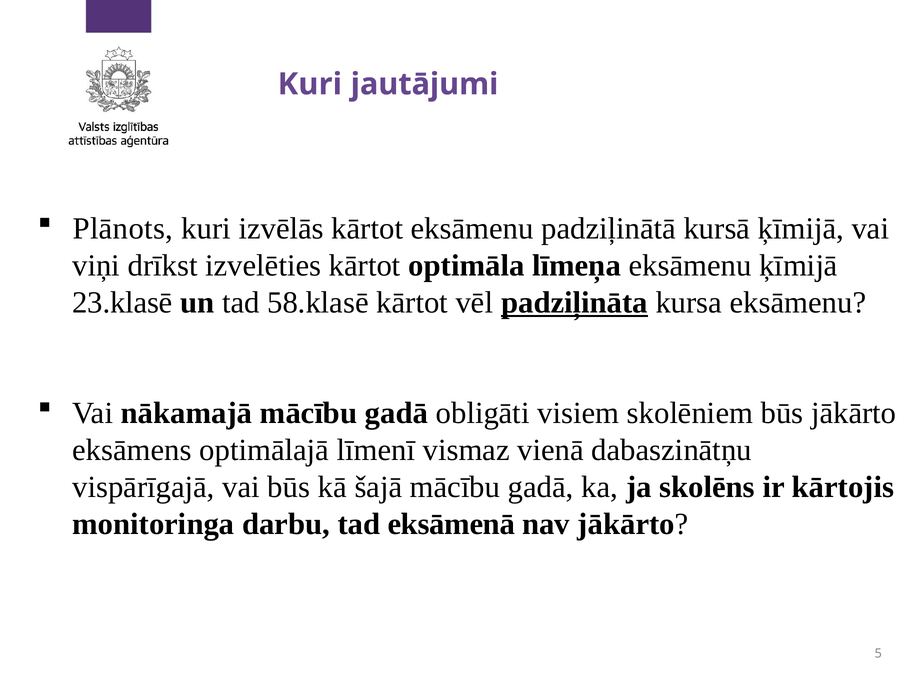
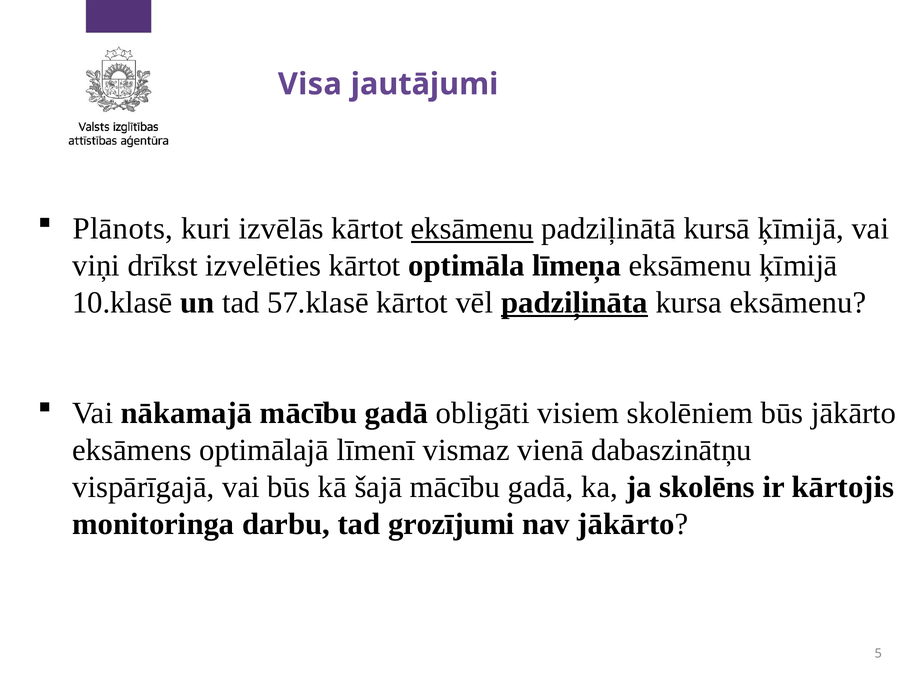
Kuri: Kuri -> Visa (310, 84)
eksāmenu underline: none -> present (472, 229)
23.klasē: 23.klasē -> 10.klasē (122, 302)
58.klasē: 58.klasē -> 57.klasē (318, 302)
eksāmenā: eksāmenā -> grozījumi (451, 524)
